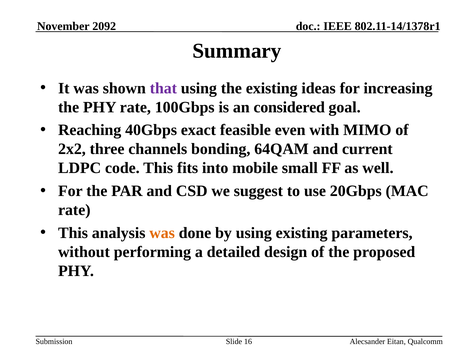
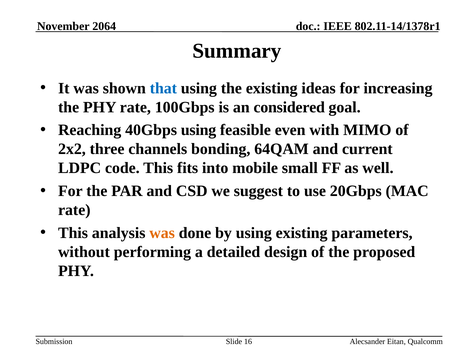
2092: 2092 -> 2064 (104, 26)
that colour: purple -> blue (163, 88)
40Gbps exact: exact -> using (199, 130)
